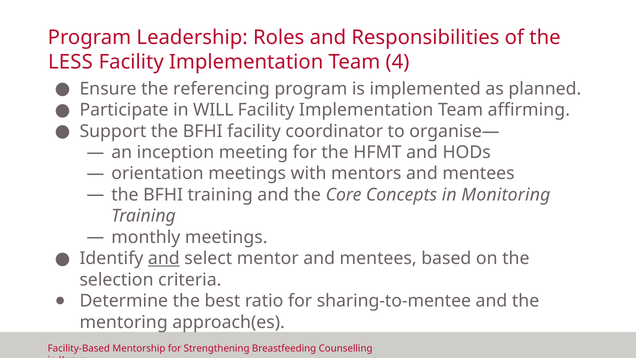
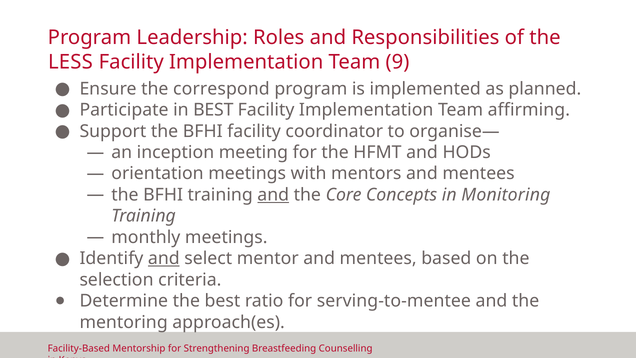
4: 4 -> 9 (397, 62)
referencing: referencing -> correspond (221, 89)
in WILL: WILL -> BEST (213, 110)
and underline: none -> present (273, 195)
sharing-to-mentee: sharing-to-mentee -> serving-to-mentee (394, 301)
